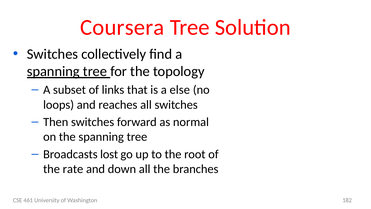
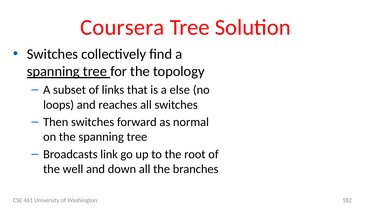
lost: lost -> link (109, 154)
rate: rate -> well (73, 169)
